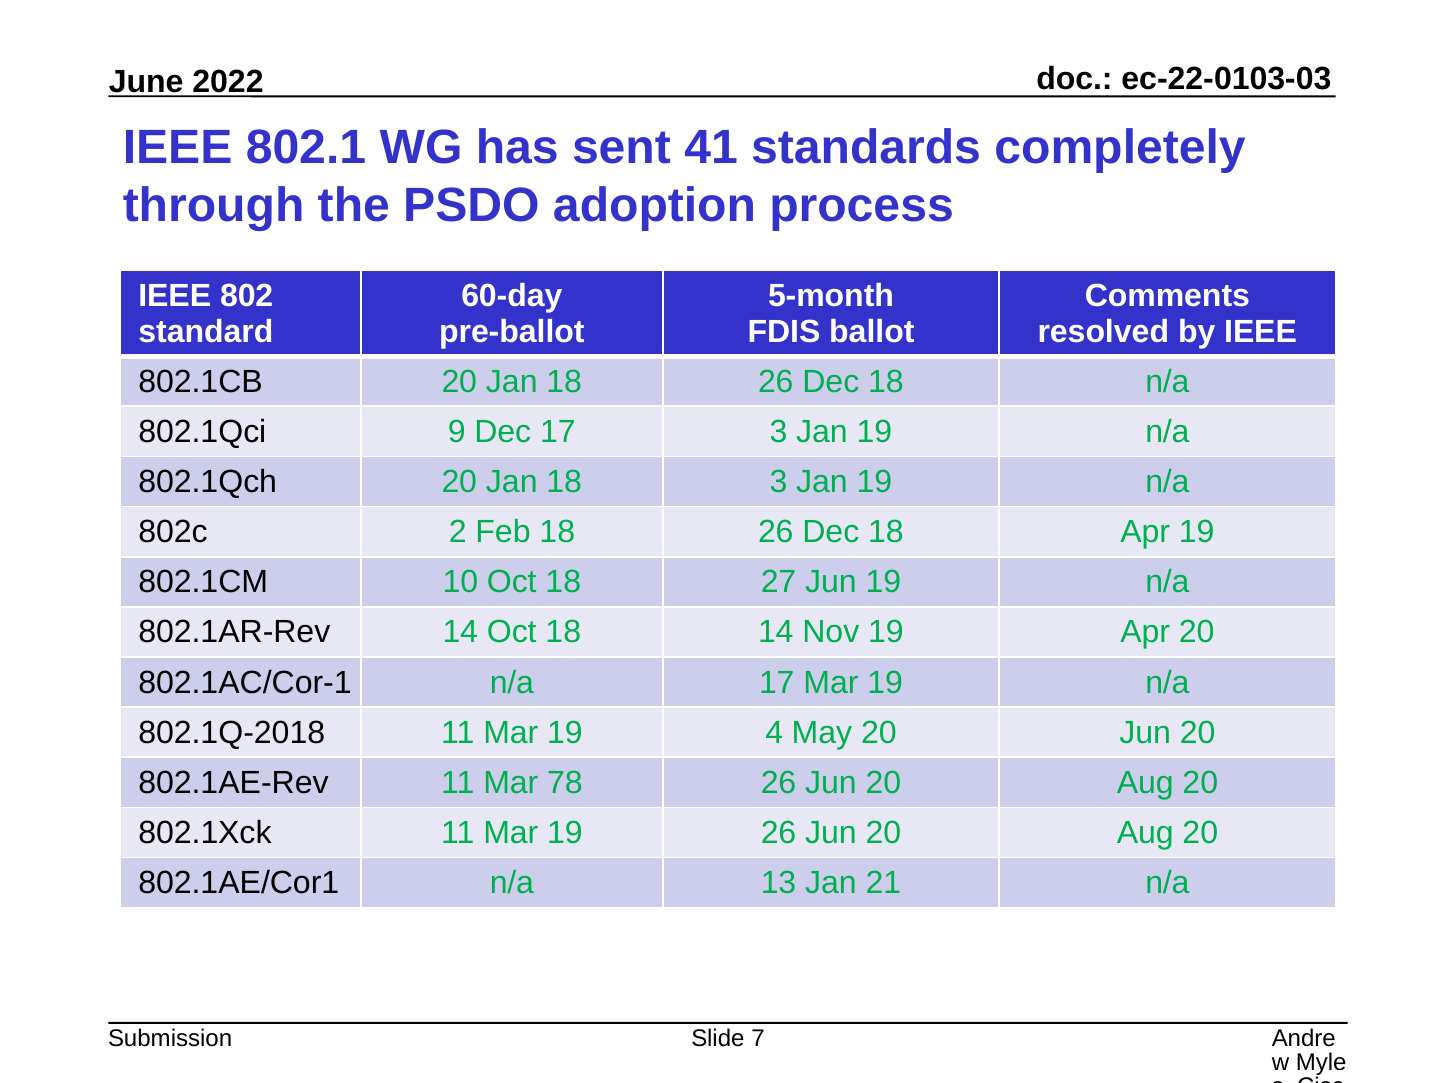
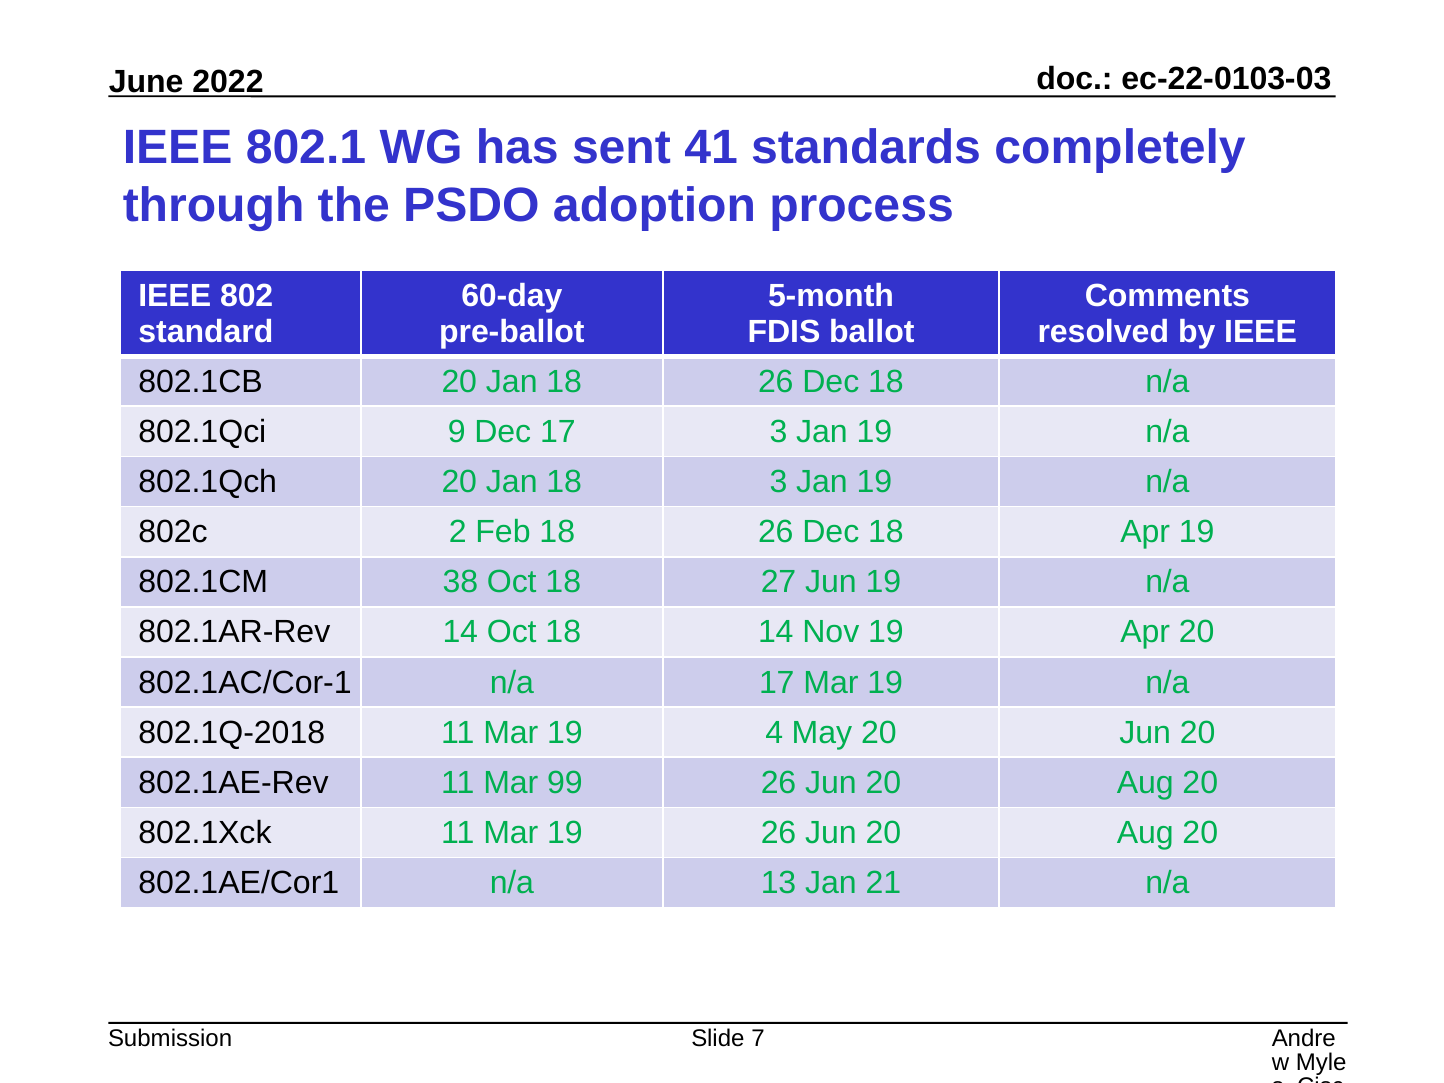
10: 10 -> 38 (460, 582)
78: 78 -> 99 (565, 783)
